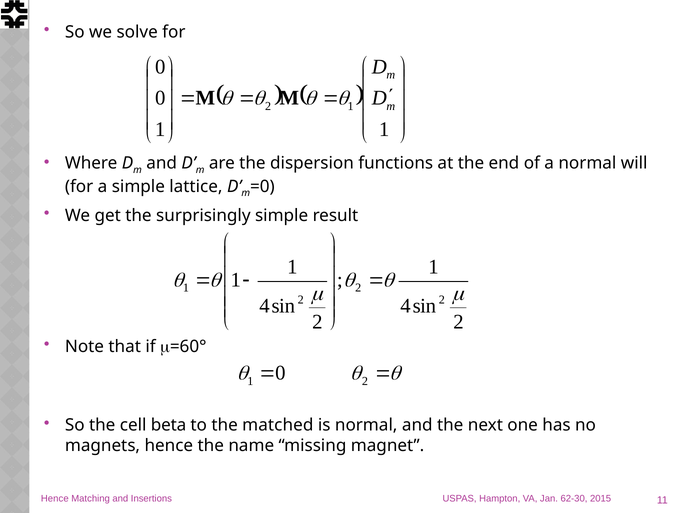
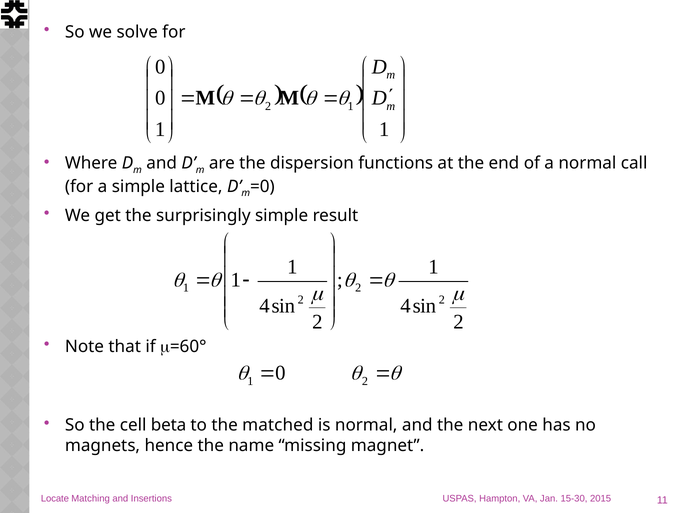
will: will -> call (634, 163)
Hence: Hence -> Locate (55, 498)
62-30: 62-30 -> 15-30 (574, 498)
